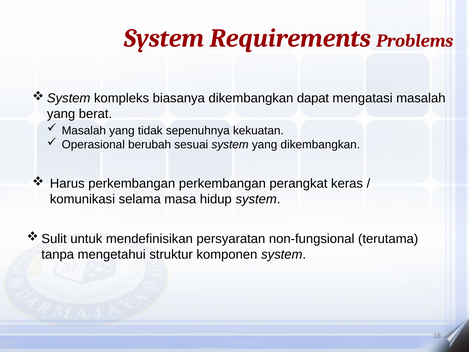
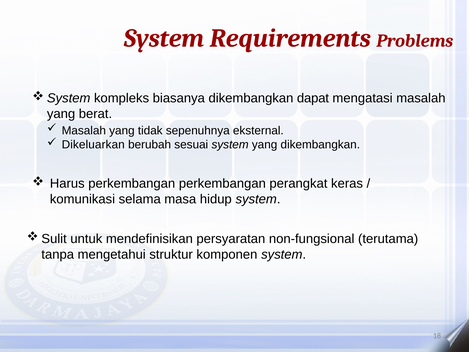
kekuatan: kekuatan -> eksternal (258, 131)
Operasional: Operasional -> Dikeluarkan (93, 145)
